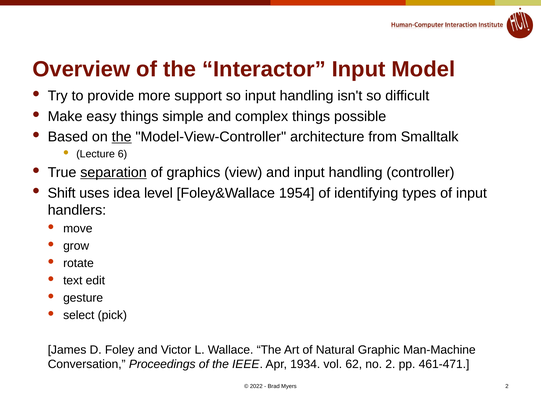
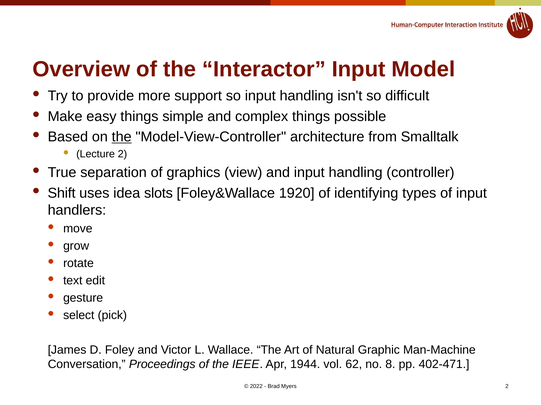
Lecture 6: 6 -> 2 (122, 154)
separation underline: present -> none (114, 173)
level: level -> slots (158, 193)
1954: 1954 -> 1920 (297, 193)
1934: 1934 -> 1944 (305, 365)
no 2: 2 -> 8 (390, 365)
461-471: 461-471 -> 402-471 (444, 365)
